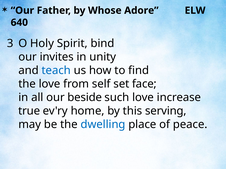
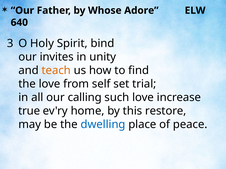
teach colour: blue -> orange (56, 71)
face: face -> trial (144, 84)
beside: beside -> calling (85, 98)
serving: serving -> restore (166, 111)
